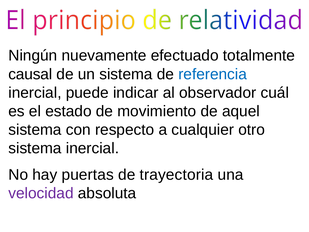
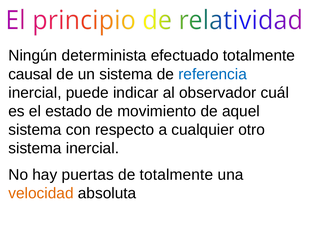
nuevamente: nuevamente -> determinista (104, 56)
de trayectoria: trayectoria -> totalmente (176, 174)
velocidad colour: purple -> orange (41, 193)
